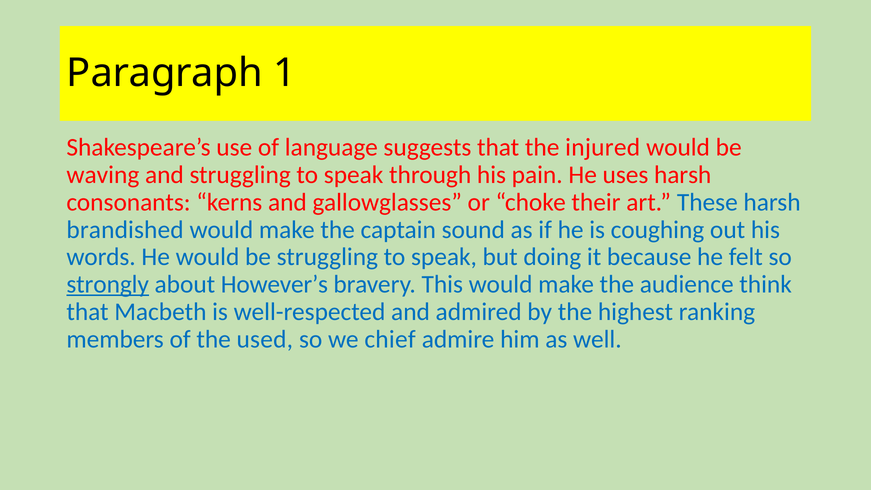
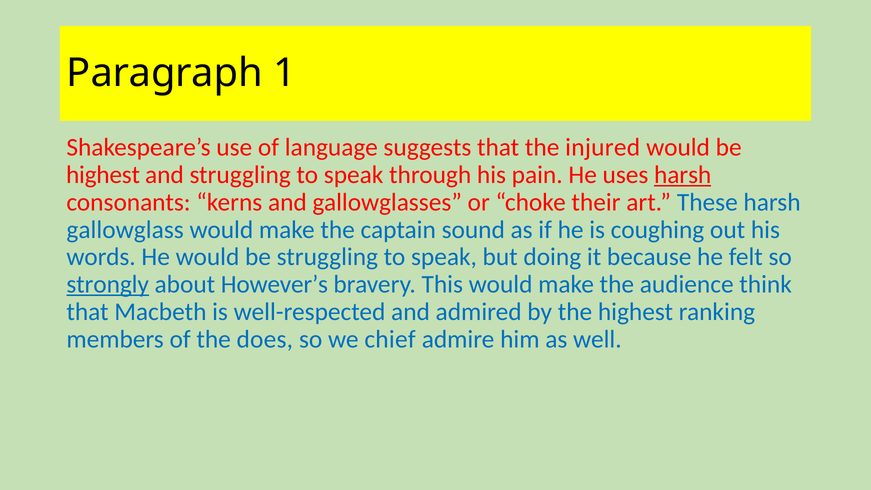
waving: waving -> highest (103, 175)
harsh underline: none -> present (683, 175)
brandished: brandished -> gallowglass (125, 230)
used: used -> does (265, 339)
